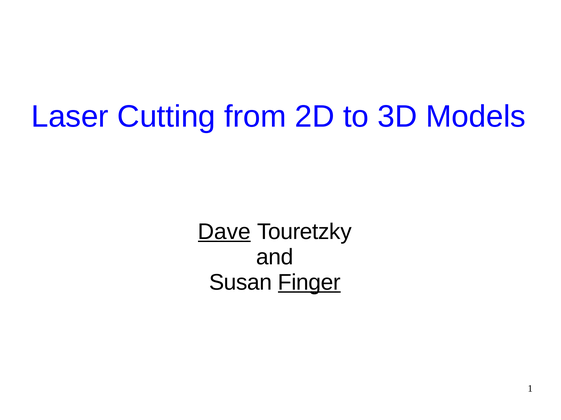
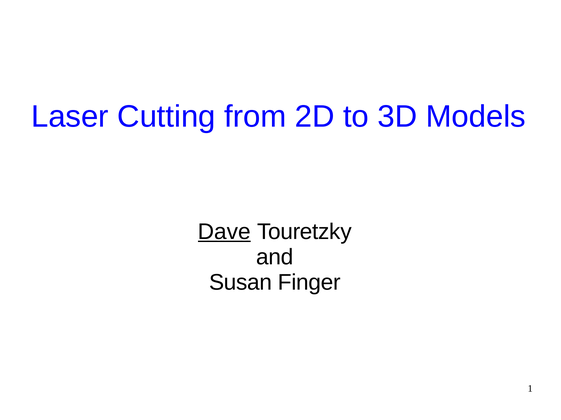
Finger underline: present -> none (309, 283)
